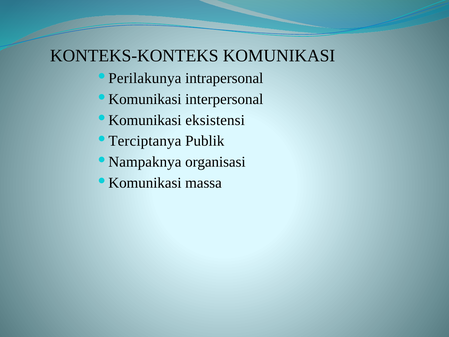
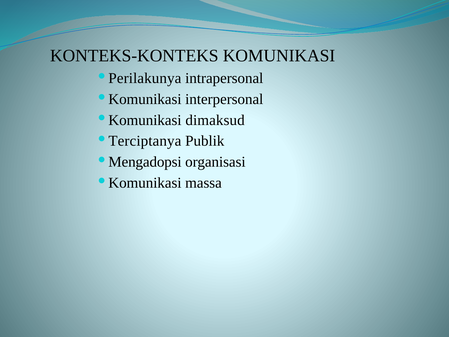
eksistensi: eksistensi -> dimaksud (215, 120)
Nampaknya: Nampaknya -> Mengadopsi (145, 162)
